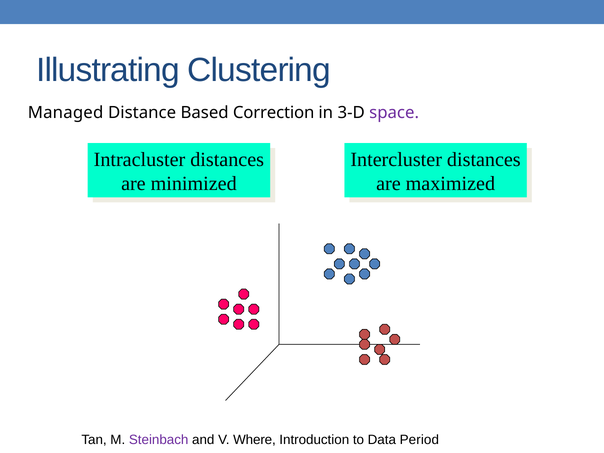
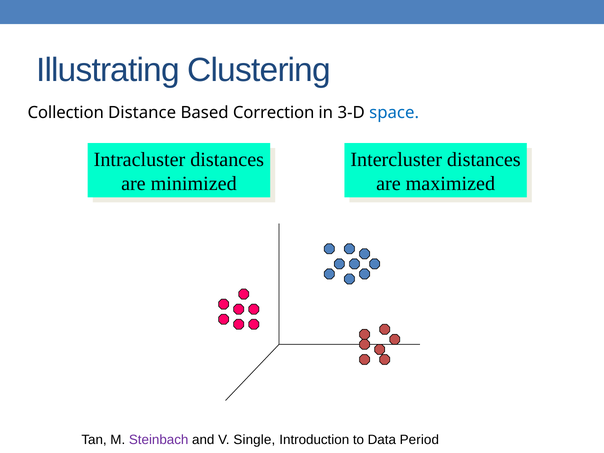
Managed: Managed -> Collection (66, 113)
space colour: purple -> blue (394, 113)
Where: Where -> Single (254, 440)
